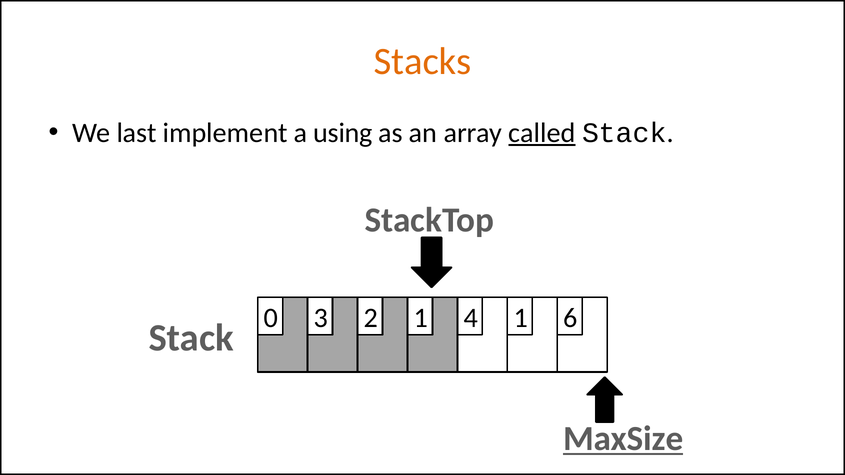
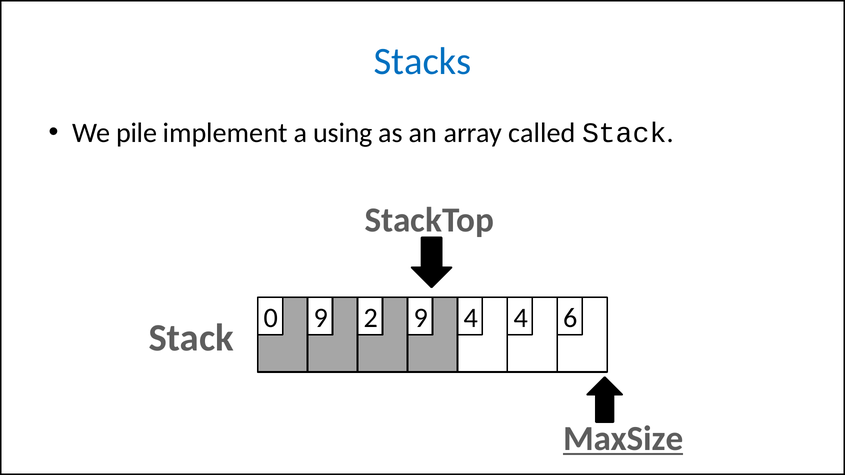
Stacks colour: orange -> blue (422, 61)
last: last -> pile (137, 133)
called underline: present -> none (542, 133)
0 3: 3 -> 9 (321, 318)
2 1: 1 -> 9 (421, 318)
4 1: 1 -> 4 (521, 318)
